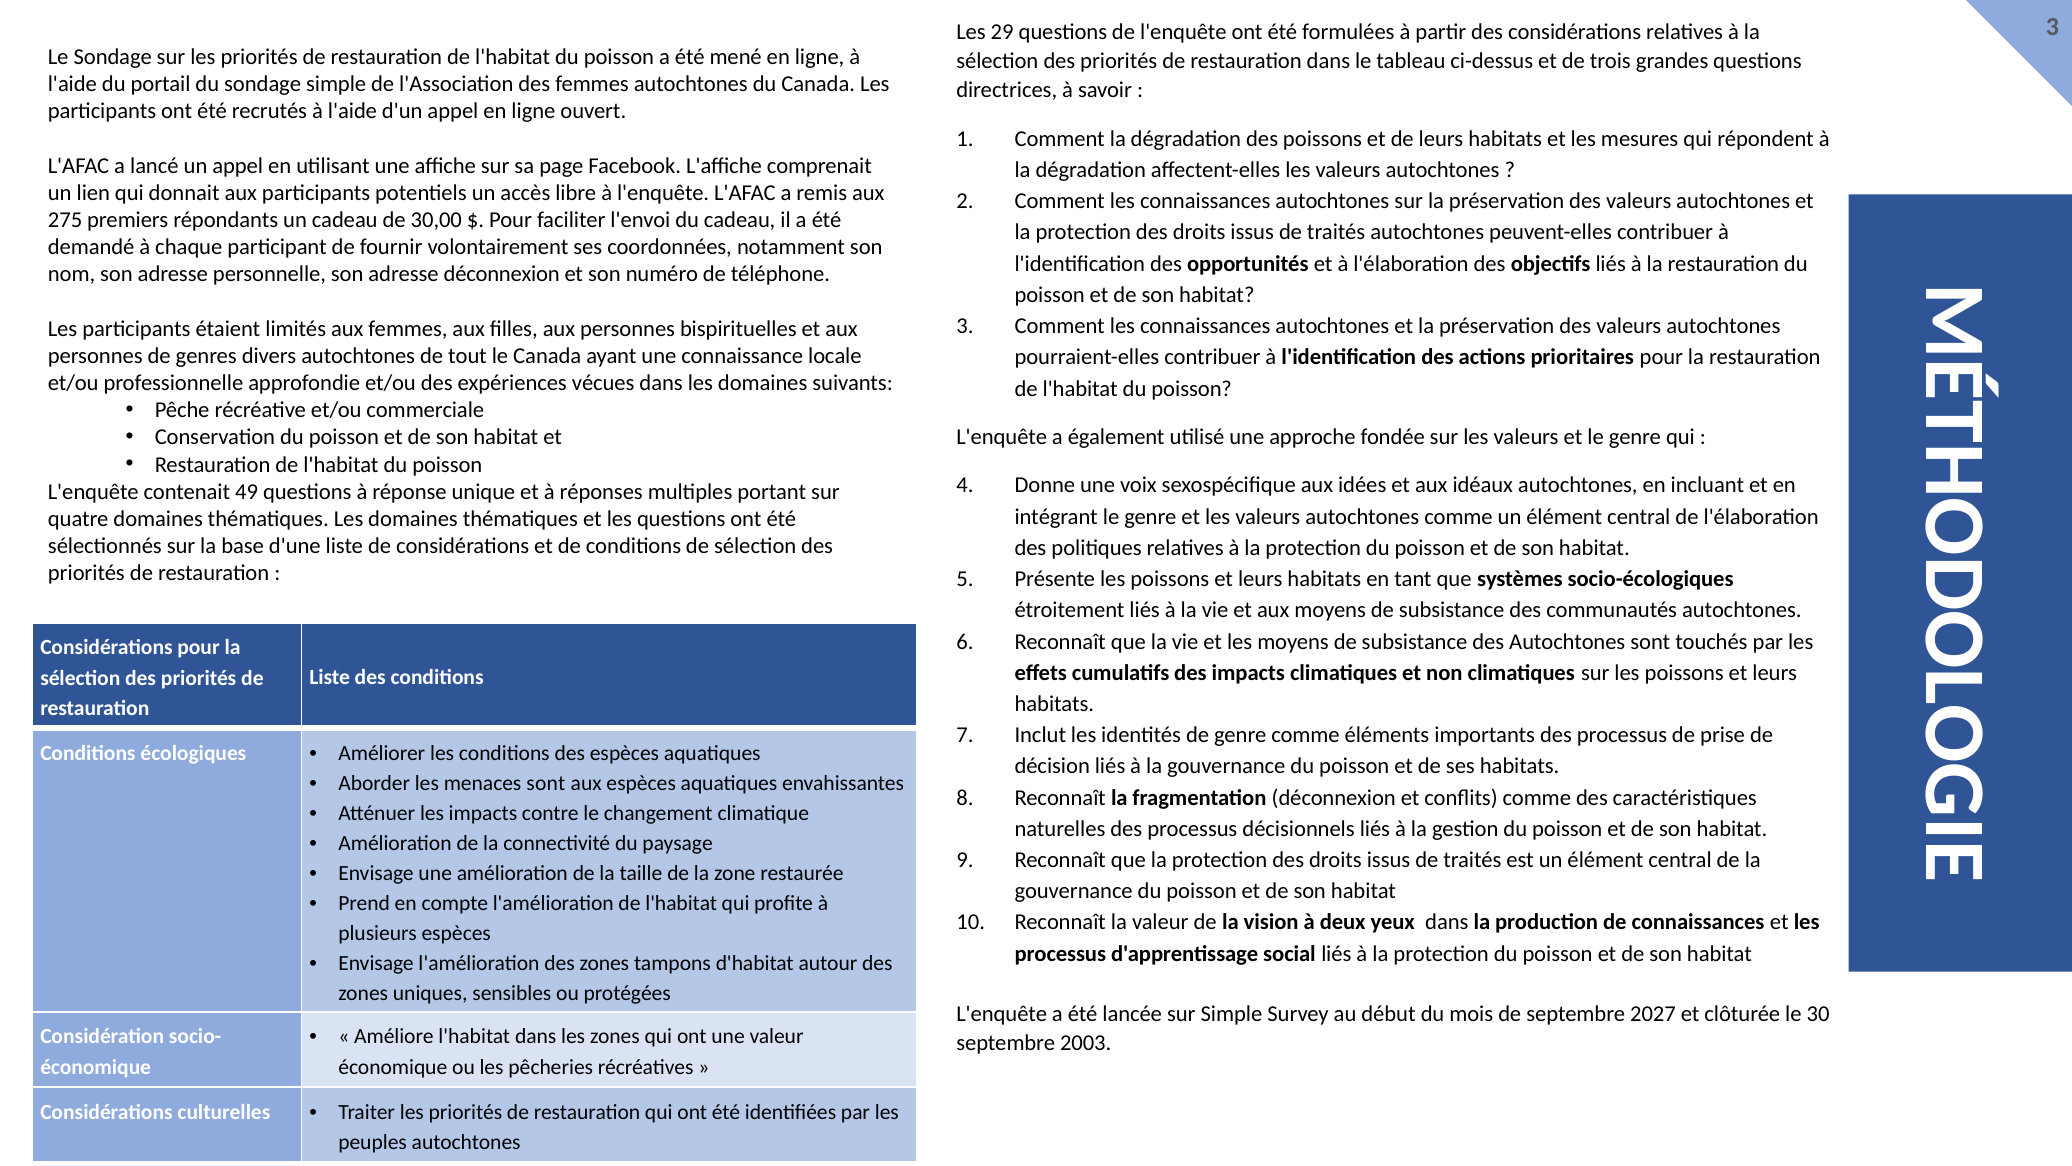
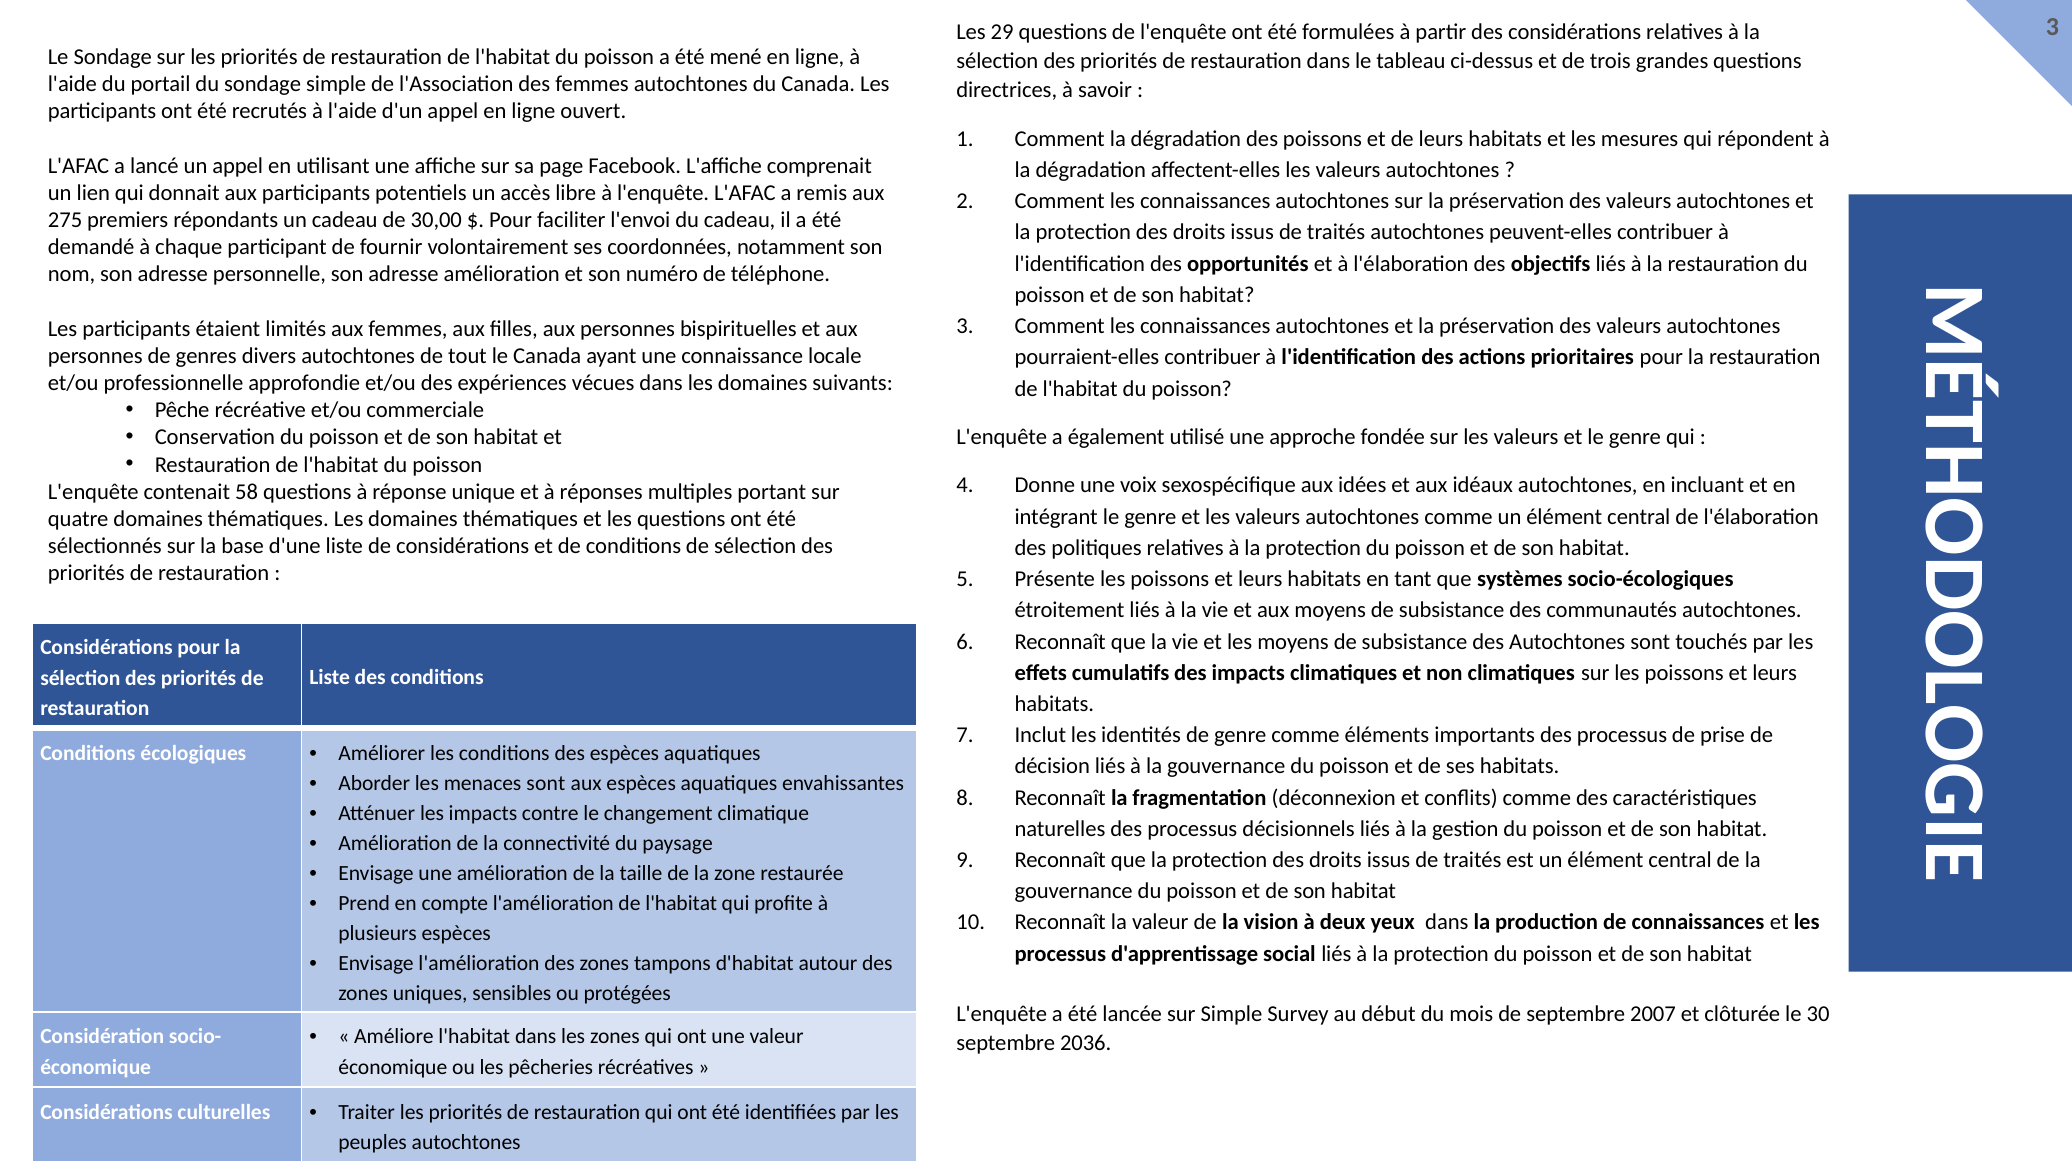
adresse déconnexion: déconnexion -> amélioration (502, 274)
49: 49 -> 58 (247, 492)
2027: 2027 -> 2007 (1653, 1014)
2003: 2003 -> 2036 (1086, 1043)
